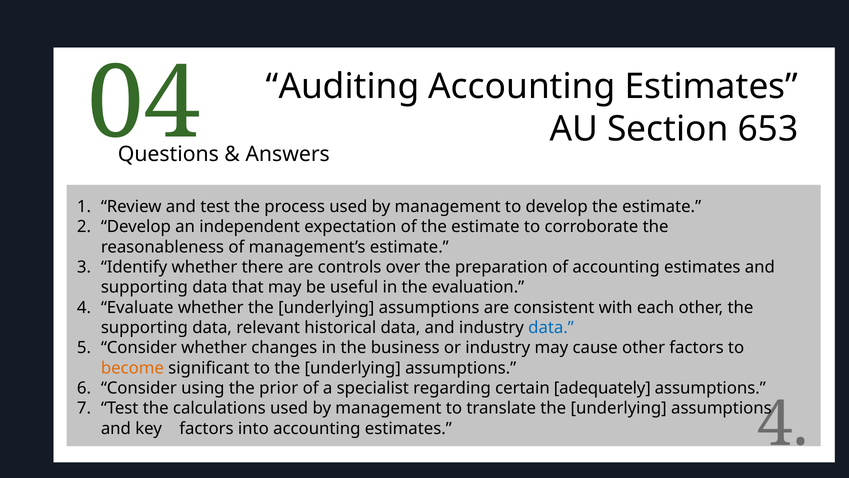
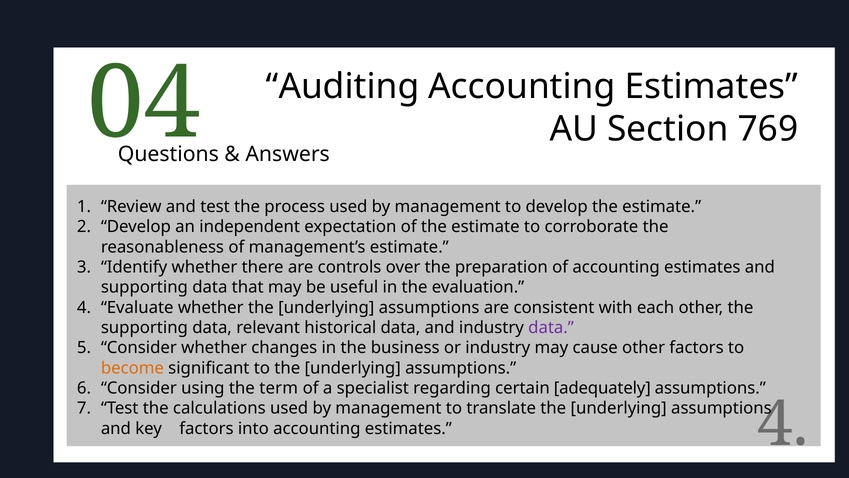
653: 653 -> 769 (768, 129)
data colour: blue -> purple (551, 327)
prior: prior -> term (279, 388)
